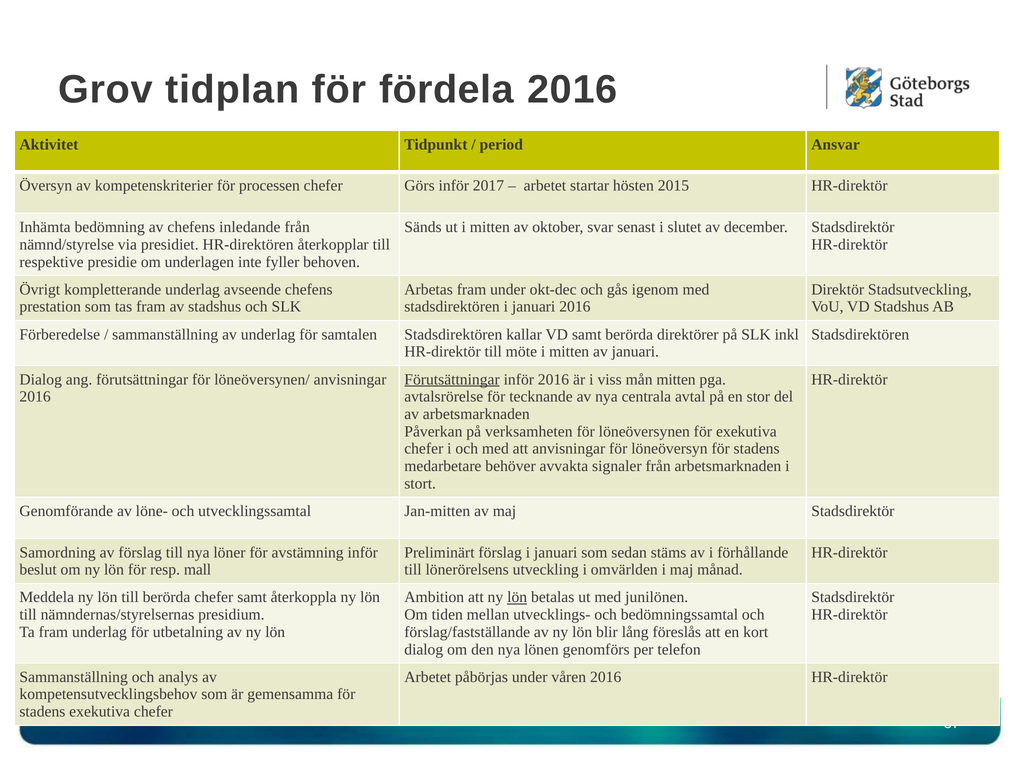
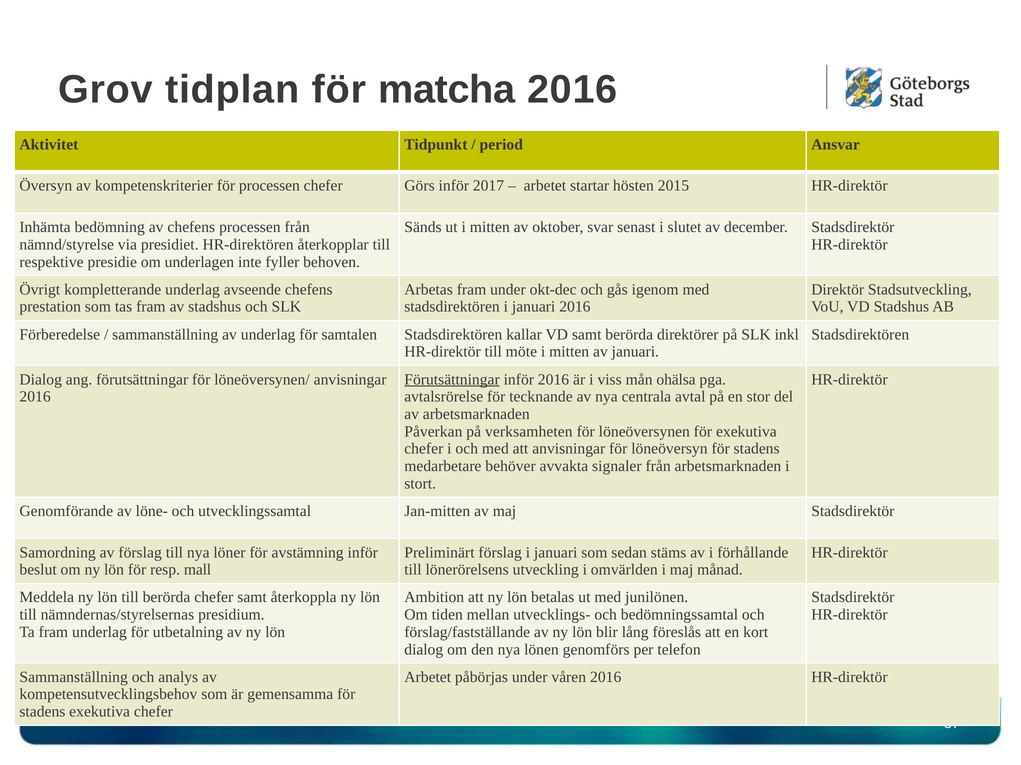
fördela: fördela -> matcha (447, 90)
chefens inledande: inledande -> processen (250, 227)
mån mitten: mitten -> ohälsa (676, 380)
lön underline: present -> none (517, 598)
